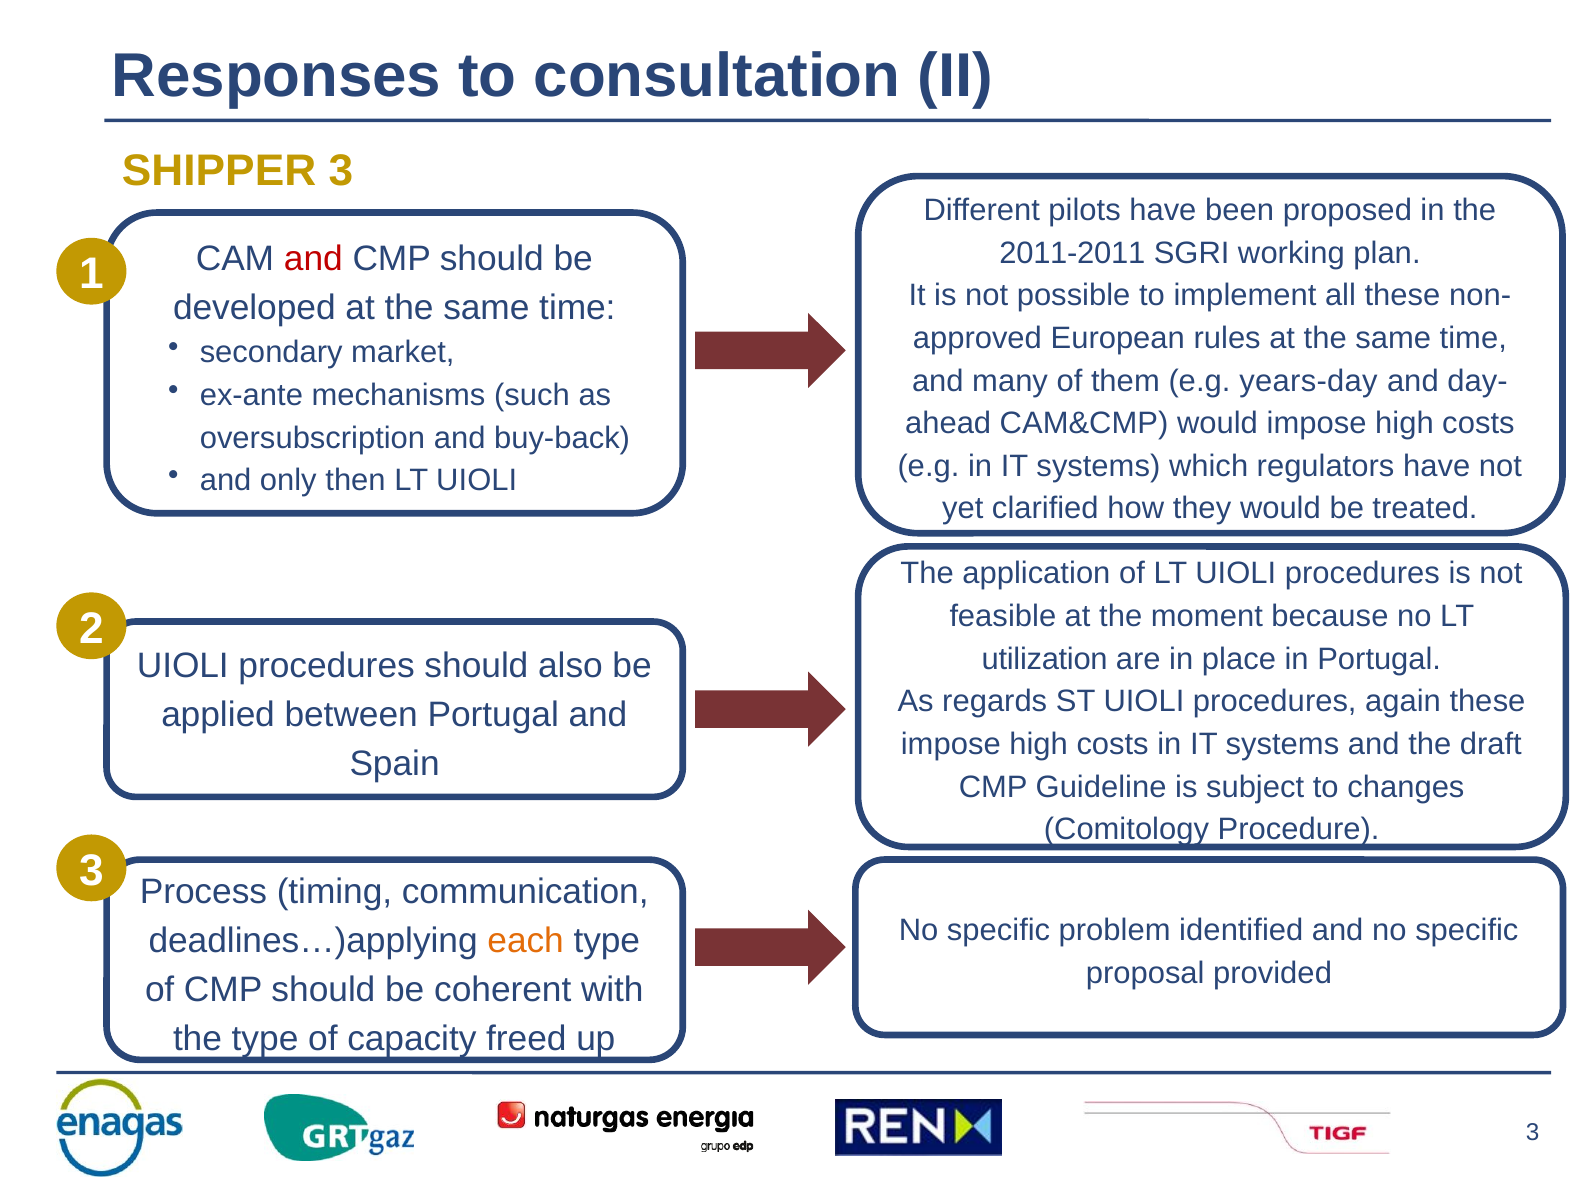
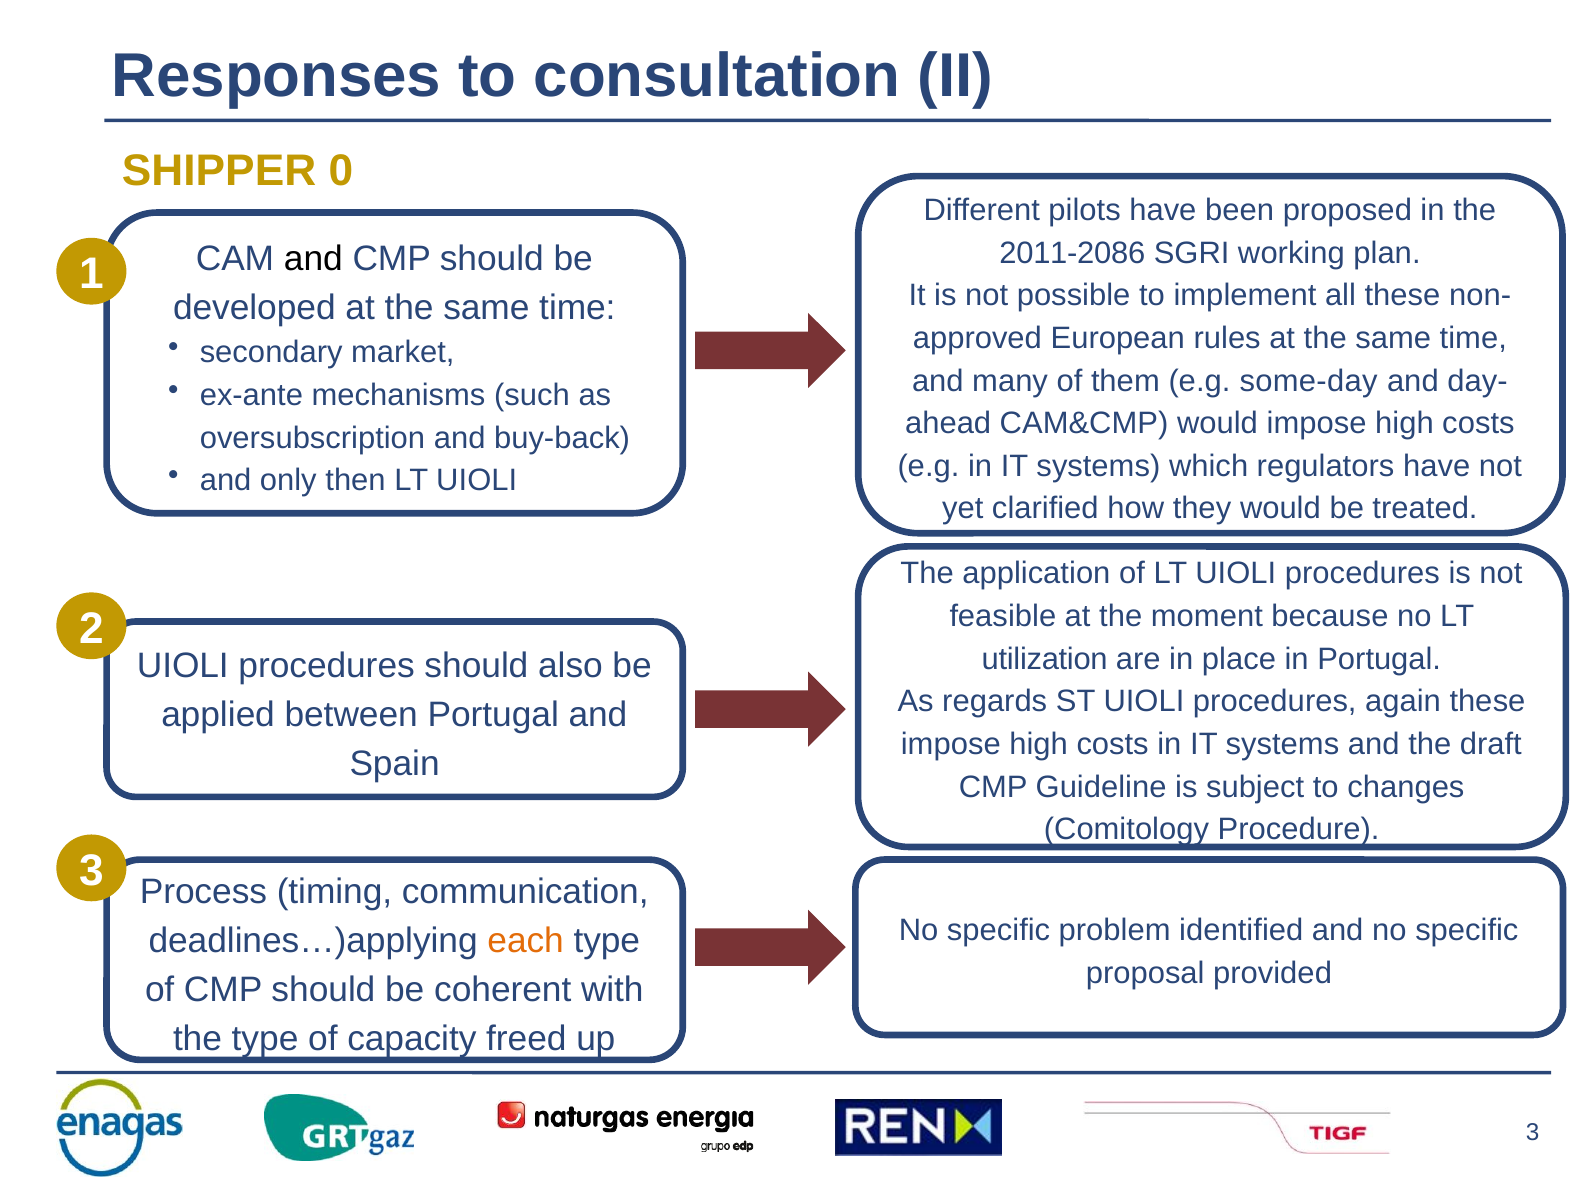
SHIPPER 3: 3 -> 0 (341, 171)
2011-2011: 2011-2011 -> 2011-2086 (1072, 253)
and colour: red -> black (313, 259)
years-day: years-day -> some-day (1309, 381)
